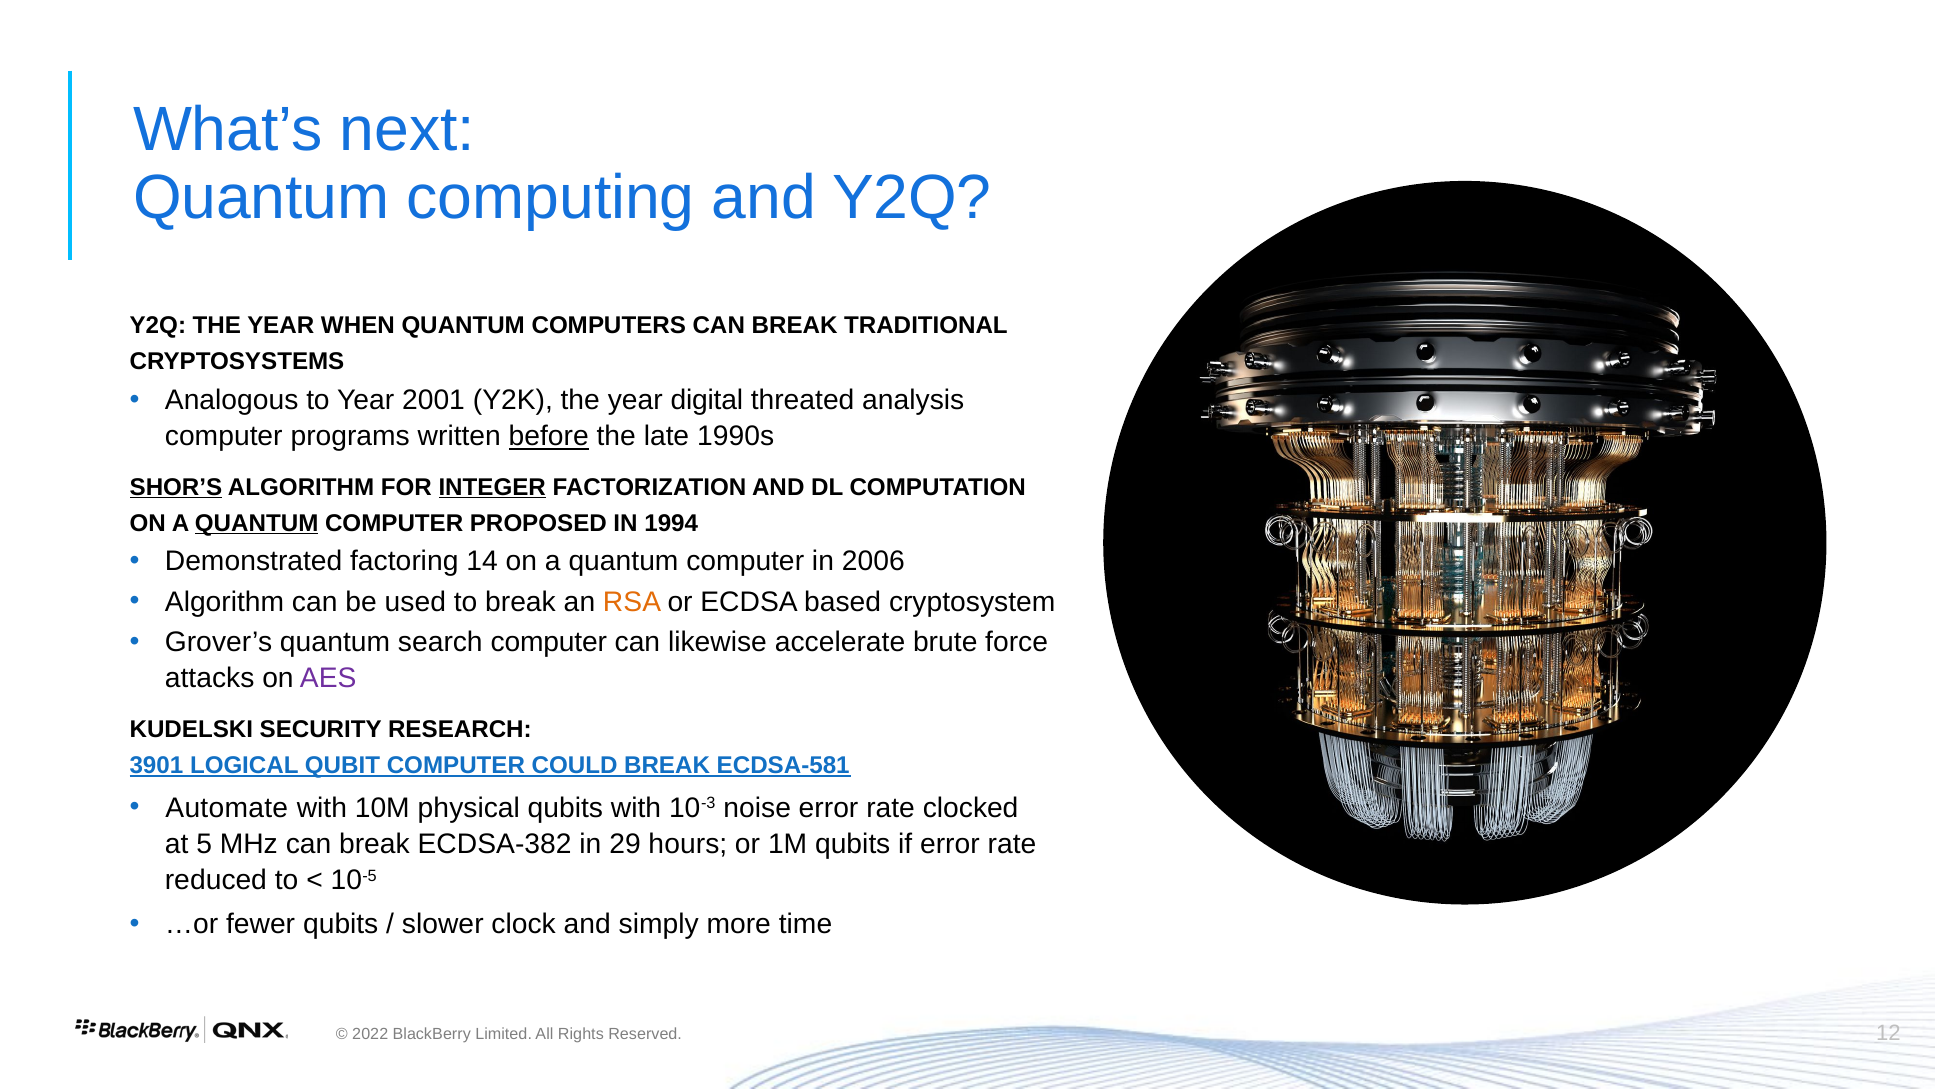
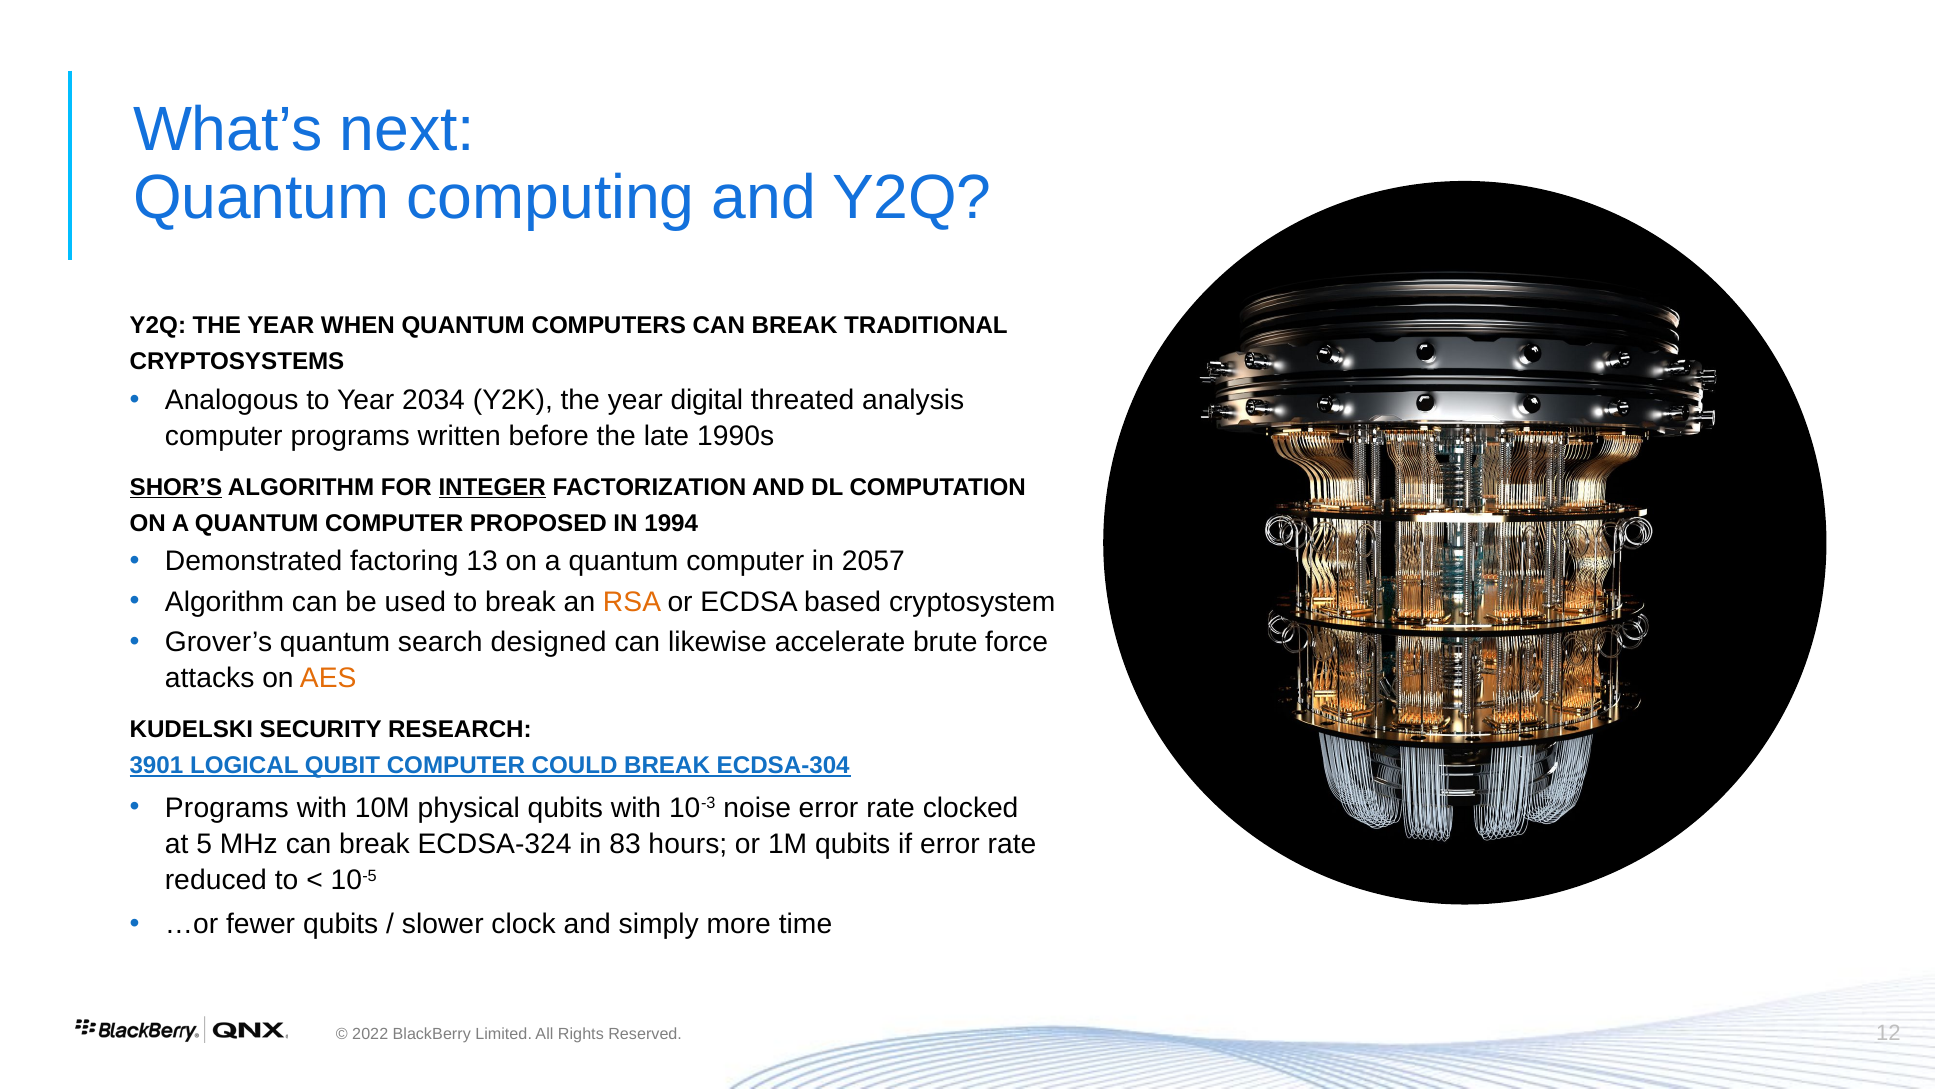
2001: 2001 -> 2034 (434, 400)
before underline: present -> none (549, 436)
QUANTUM underline: present -> none (257, 523)
14: 14 -> 13 (482, 561)
2006: 2006 -> 2057 (873, 561)
search computer: computer -> designed (549, 642)
AES colour: purple -> orange (328, 678)
ECDSA-581: ECDSA-581 -> ECDSA-304 (783, 765)
Automate: Automate -> Programs (227, 807)
ECDSA-382: ECDSA-382 -> ECDSA-324 (495, 844)
29: 29 -> 83 (625, 844)
